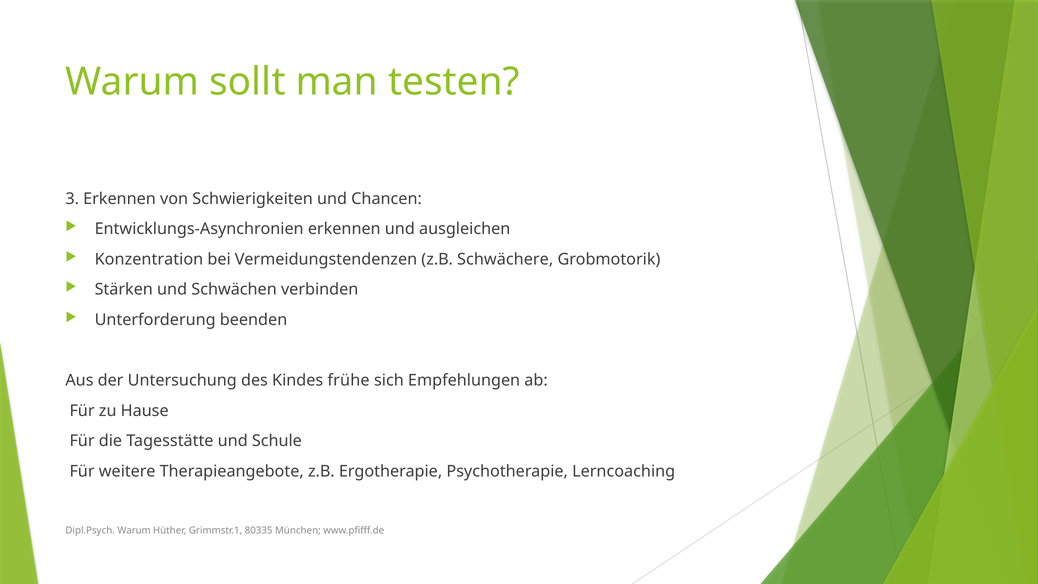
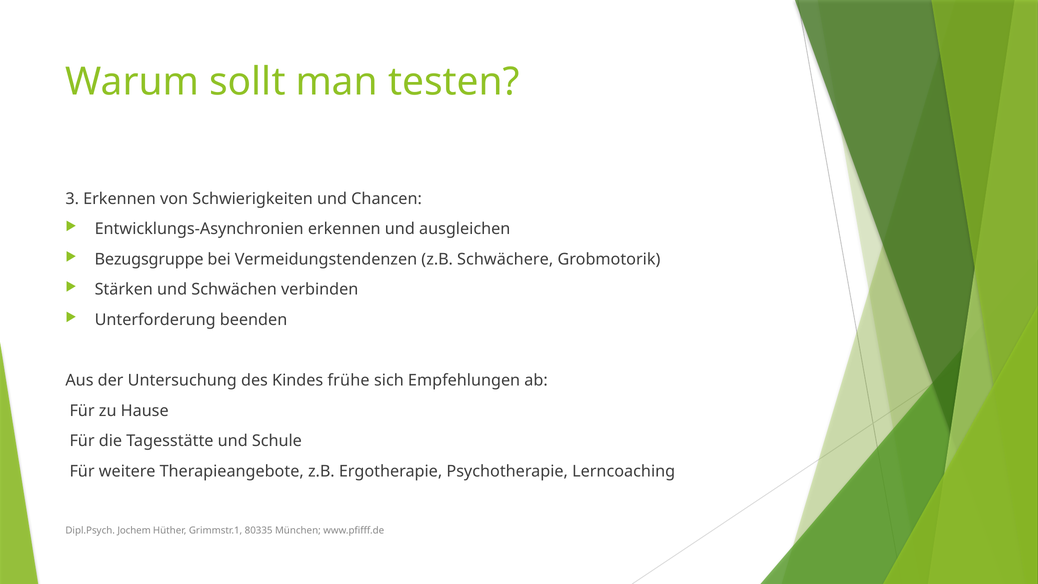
Konzentration: Konzentration -> Bezugsgruppe (149, 259)
Dipl.Psych Warum: Warum -> Jochem (134, 531)
